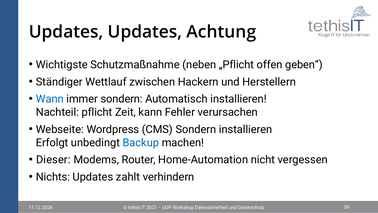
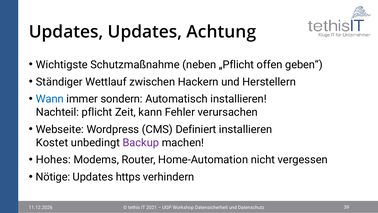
CMS Sondern: Sondern -> Definiert (196, 129)
Erfolgt: Erfolgt -> Kostet (52, 142)
Backup colour: blue -> purple (141, 142)
Dieser: Dieser -> Hohes (53, 160)
Nichts: Nichts -> Nötige (53, 177)
zahlt: zahlt -> https (128, 177)
